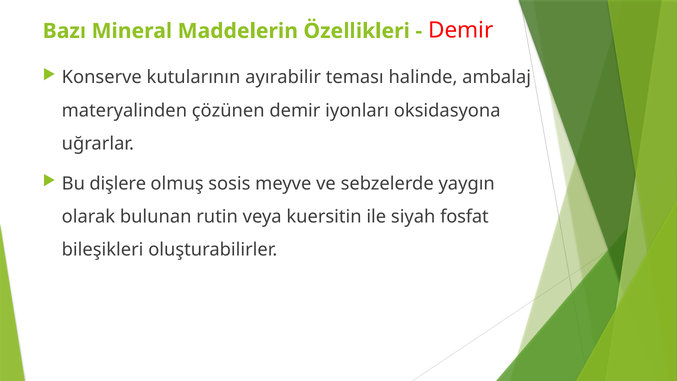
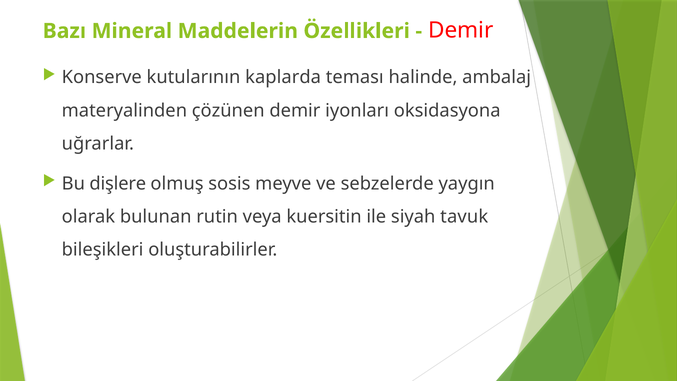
ayırabilir: ayırabilir -> kaplarda (283, 77)
fosfat: fosfat -> tavuk (464, 217)
